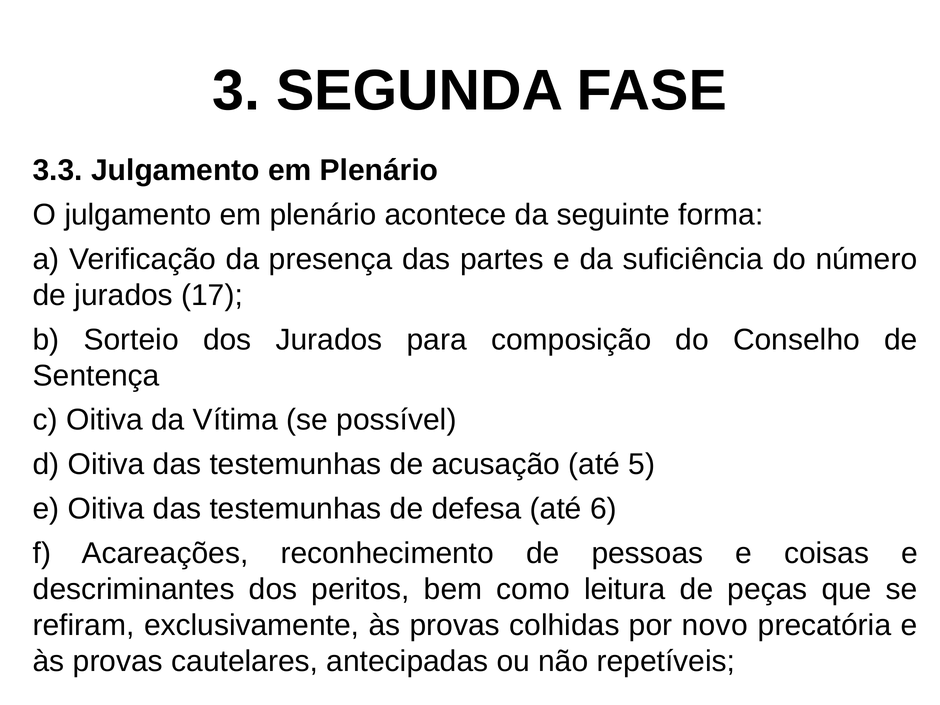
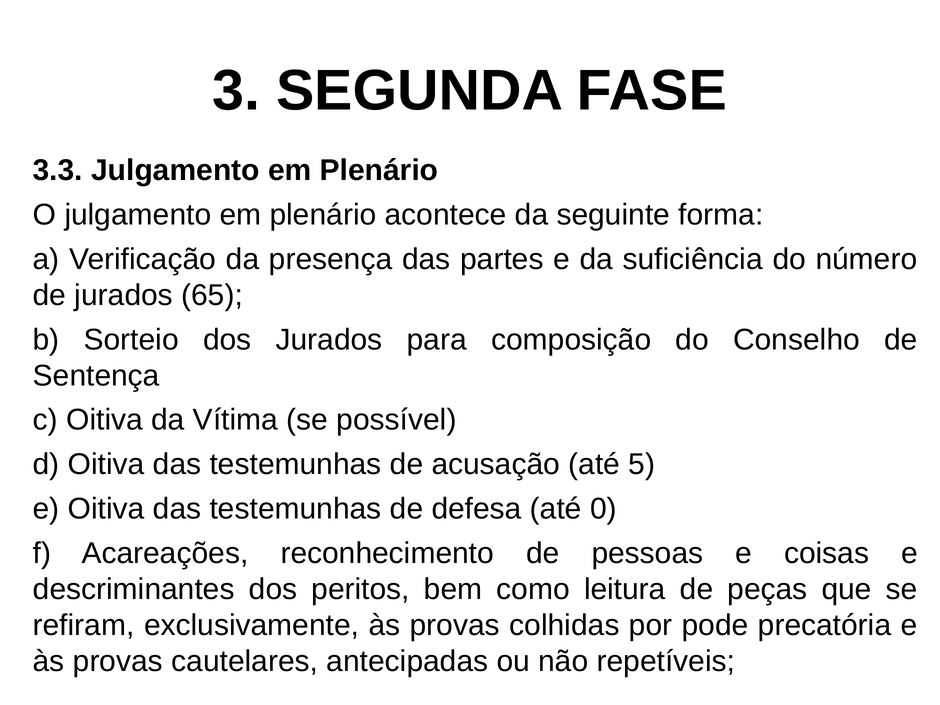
17: 17 -> 65 (212, 295)
6: 6 -> 0 (603, 509)
novo: novo -> pode (715, 625)
